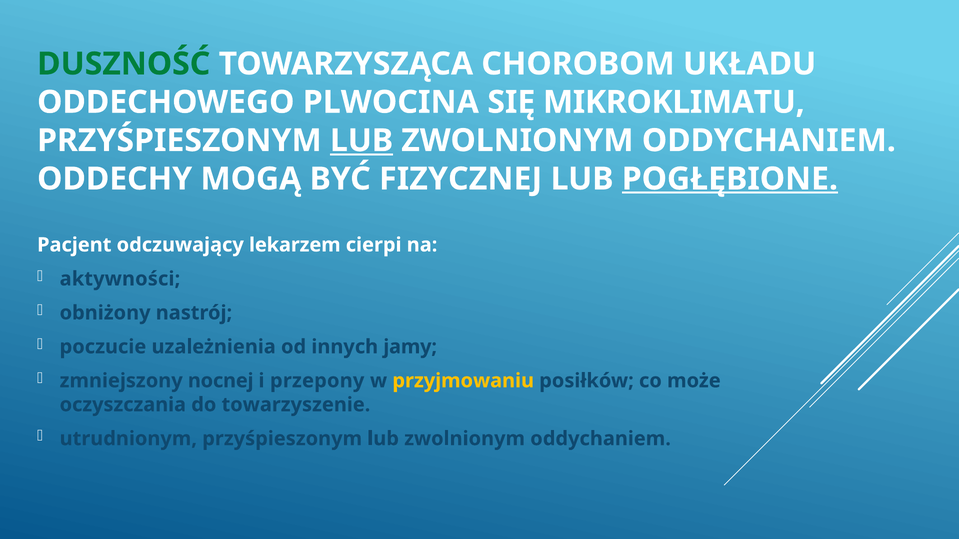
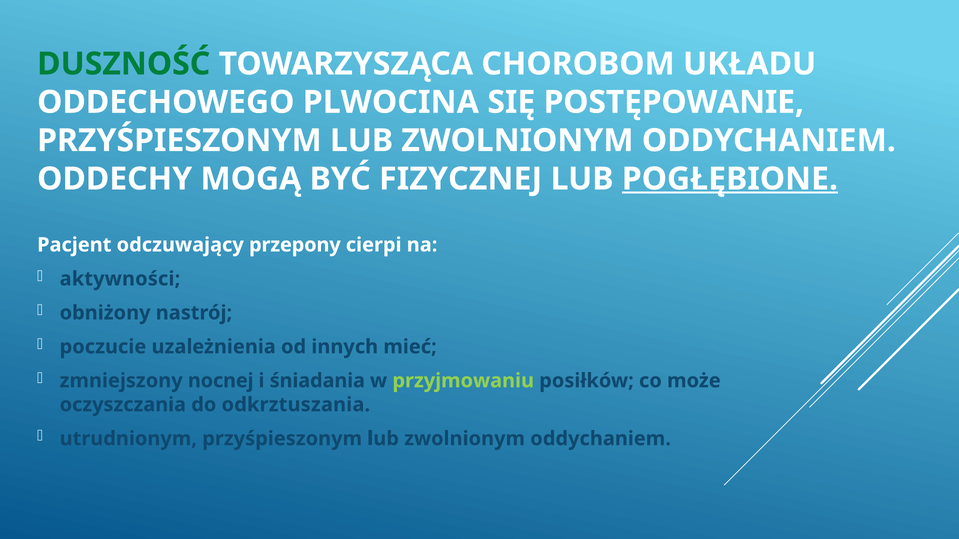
MIKROKLIMATU: MIKROKLIMATU -> POSTĘPOWANIE (674, 102)
LUB underline: present -> none (362, 141)
lekarzem: lekarzem -> przepony (295, 245)
jamy: jamy -> mieć (410, 347)
przepony: przepony -> śniadania (317, 381)
przyjmowaniu colour: yellow -> light green (463, 381)
towarzyszenie: towarzyszenie -> odkrztuszania (296, 405)
